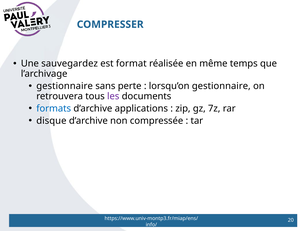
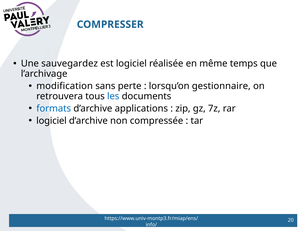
est format: format -> logiciel (131, 64)
gestionnaire: gestionnaire -> modification (65, 86)
les colour: purple -> blue (113, 96)
disque: disque -> logiciel (51, 121)
